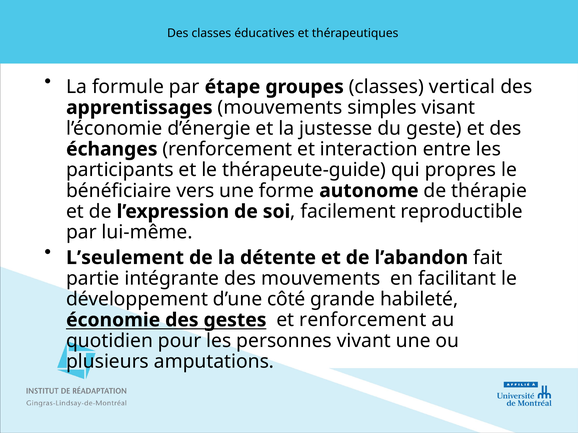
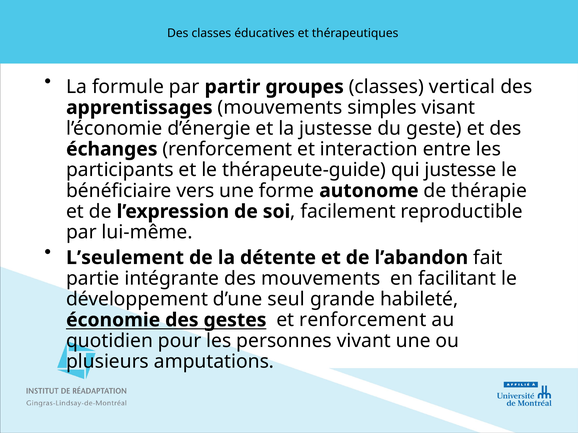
étape: étape -> partir (232, 87)
qui propres: propres -> justesse (461, 170)
côté: côté -> seul (286, 300)
